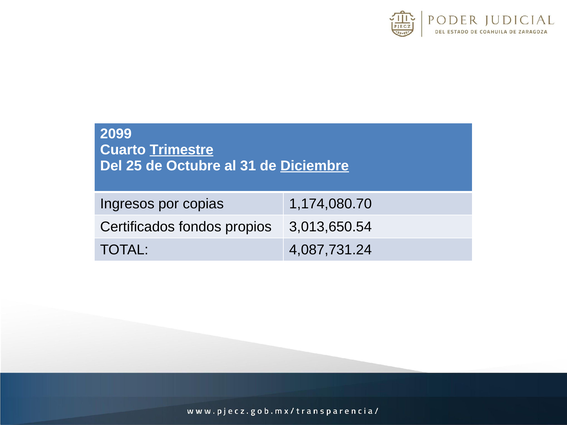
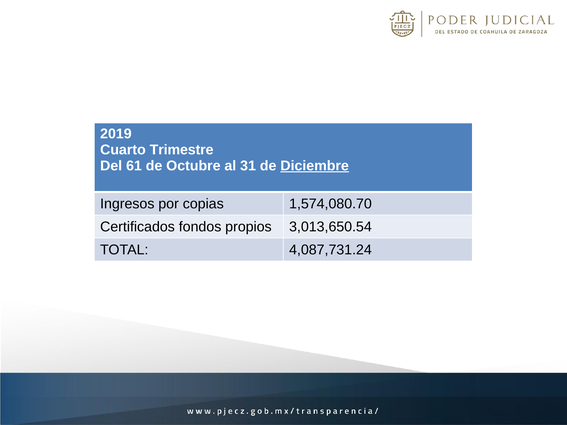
2099: 2099 -> 2019 (116, 134)
Trimestre underline: present -> none (182, 150)
25: 25 -> 61 (134, 166)
1,174,080.70: 1,174,080.70 -> 1,574,080.70 (330, 204)
